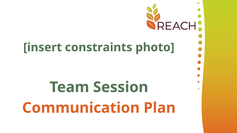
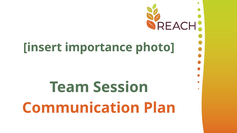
constraints: constraints -> importance (99, 47)
